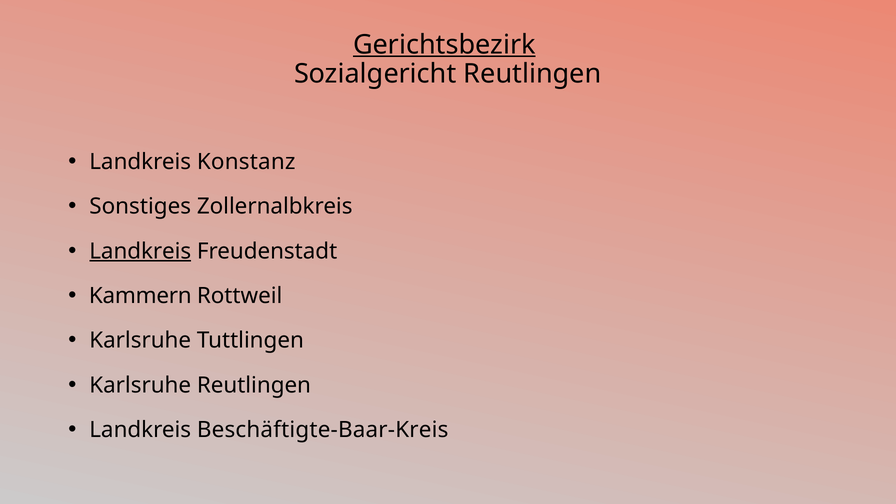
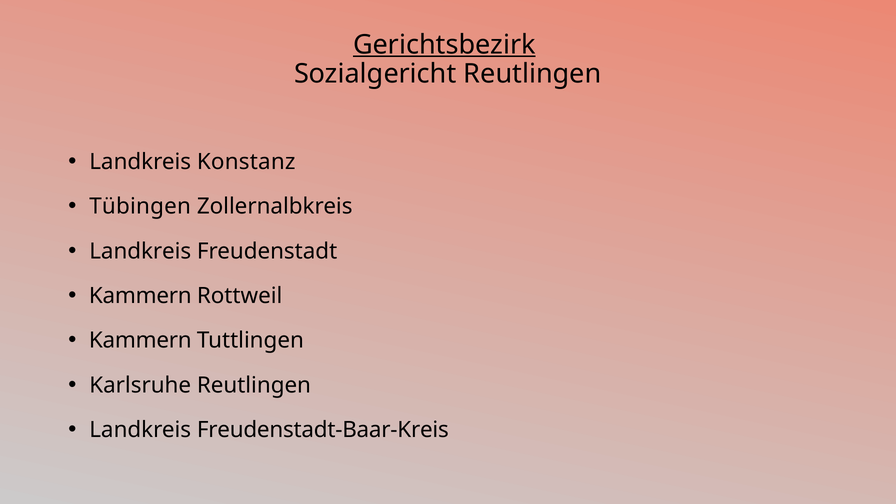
Sonstiges: Sonstiges -> Tübingen (140, 207)
Landkreis underline: present -> none (140, 251)
Karlsruhe: Karlsruhe -> Kammern (140, 341)
Beschäftigte-Baar-Kreis: Beschäftigte-Baar-Kreis -> Freudenstadt-Baar-Kreis (323, 430)
